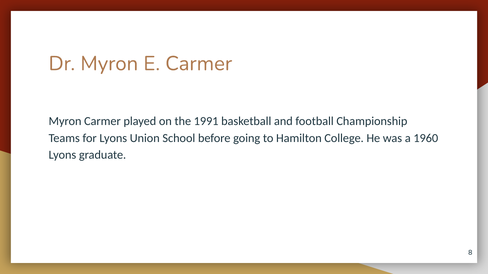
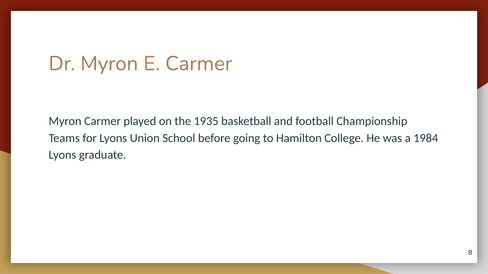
1991: 1991 -> 1935 (206, 121)
1960: 1960 -> 1984 (426, 138)
